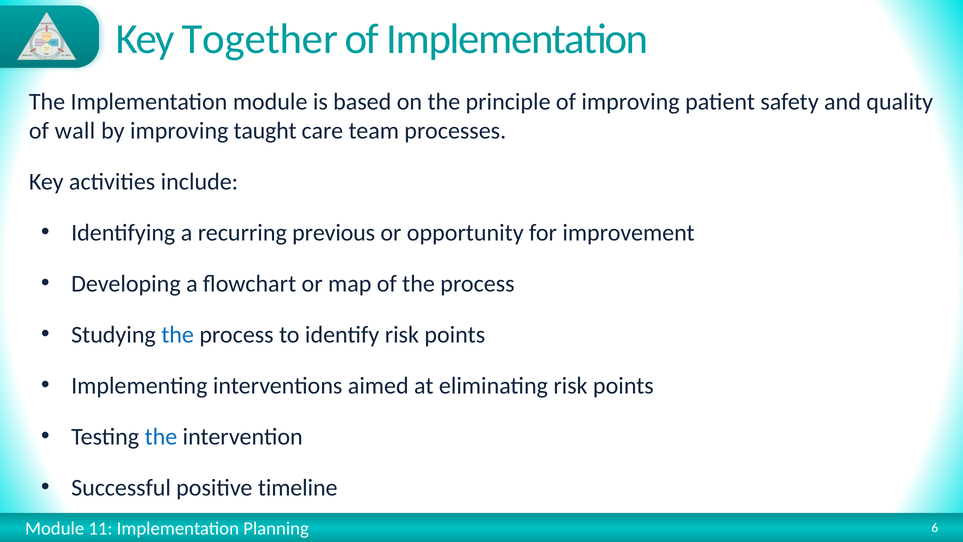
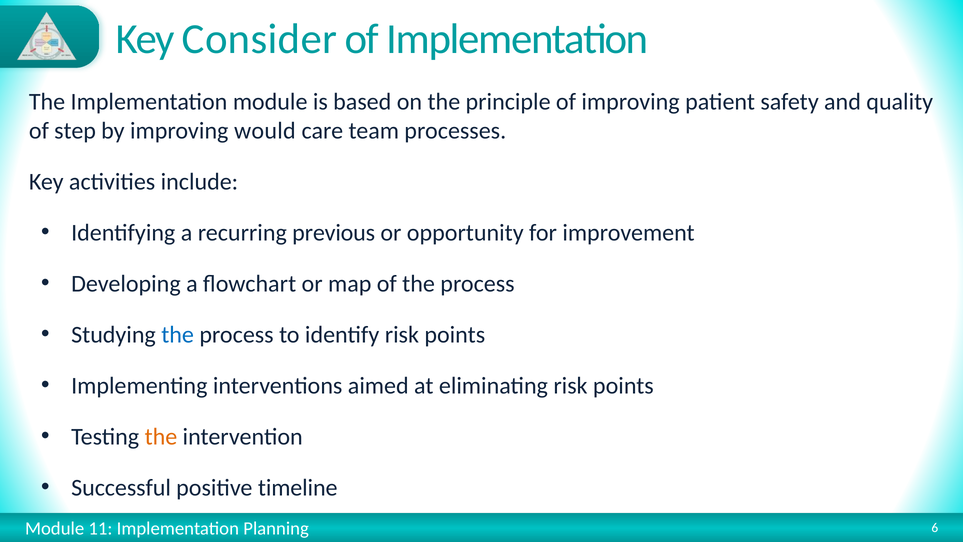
Together: Together -> Consider (260, 39)
wall: wall -> step (75, 131)
taught: taught -> would (265, 131)
the colour: blue -> orange (161, 436)
